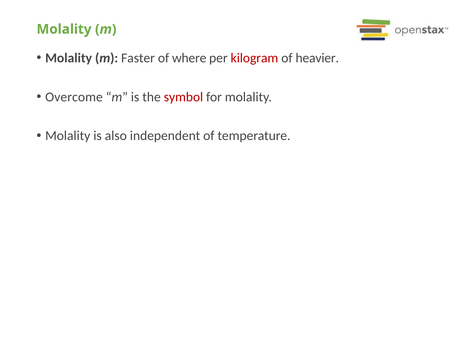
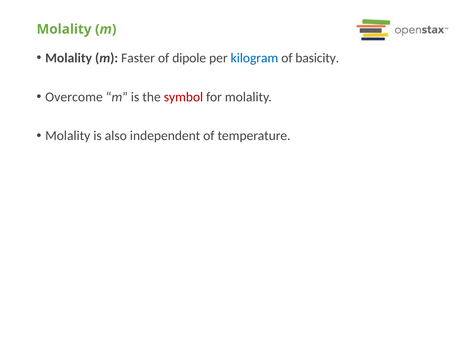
where: where -> dipole (189, 58)
kilogram colour: red -> blue (254, 58)
heavier: heavier -> basicity (317, 58)
